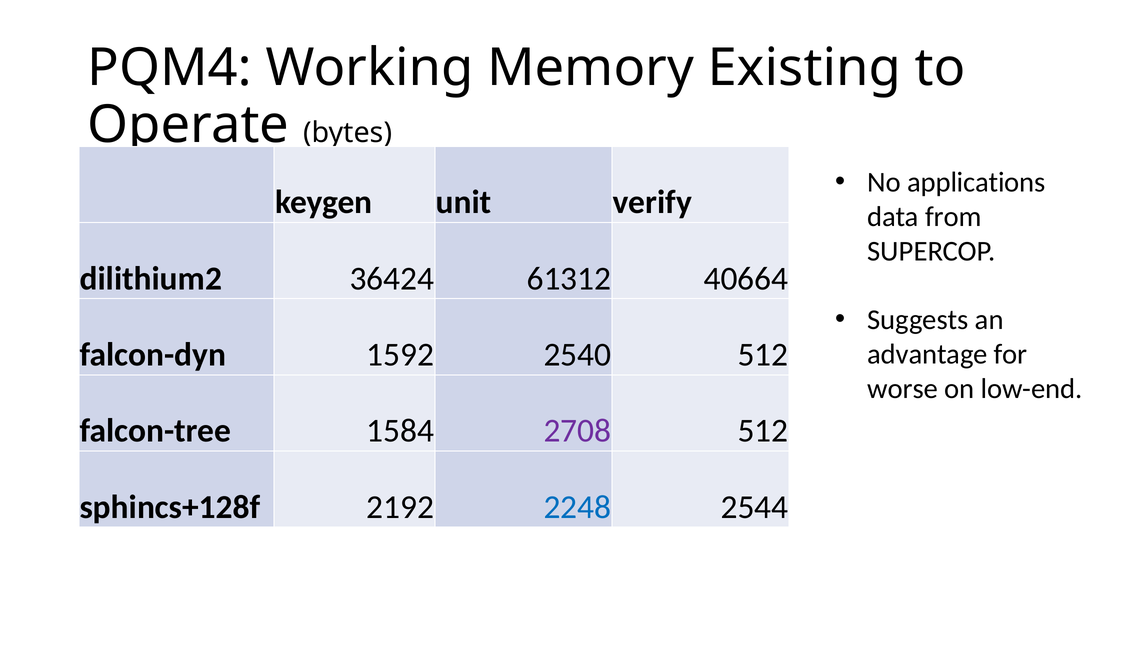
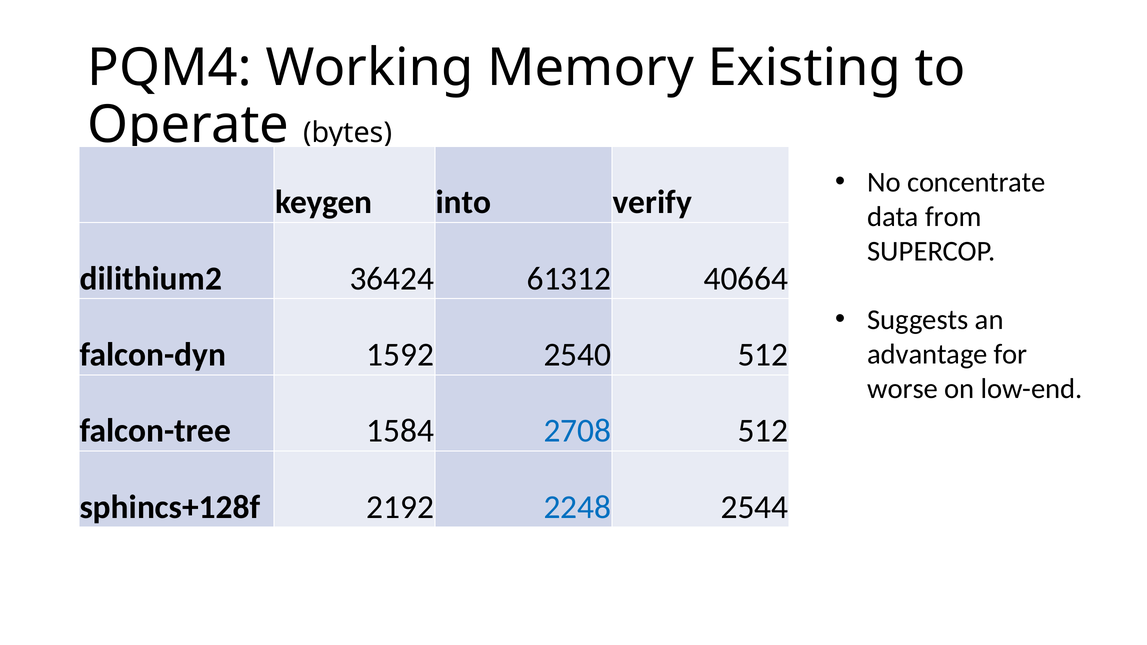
applications: applications -> concentrate (976, 182)
unit: unit -> into (464, 202)
2708 colour: purple -> blue (577, 431)
